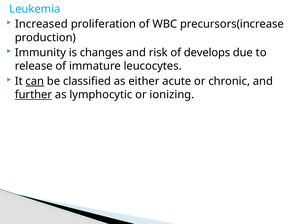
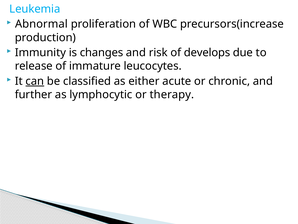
Increased: Increased -> Abnormal (41, 24)
further underline: present -> none (33, 94)
ionizing: ionizing -> therapy (172, 94)
